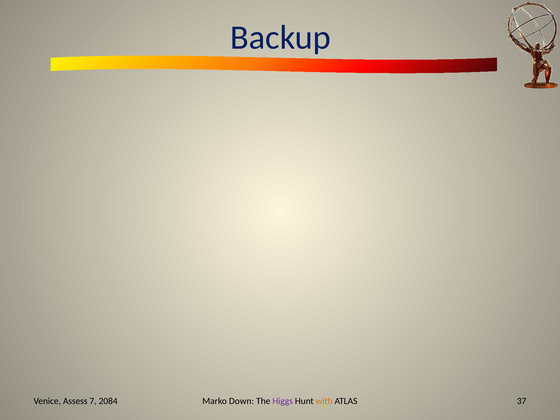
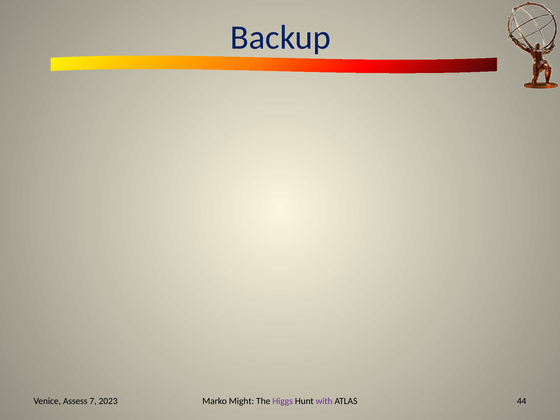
Down: Down -> Might (241, 401)
with colour: orange -> purple (324, 401)
37: 37 -> 44 (522, 401)
2084: 2084 -> 2023 (108, 401)
